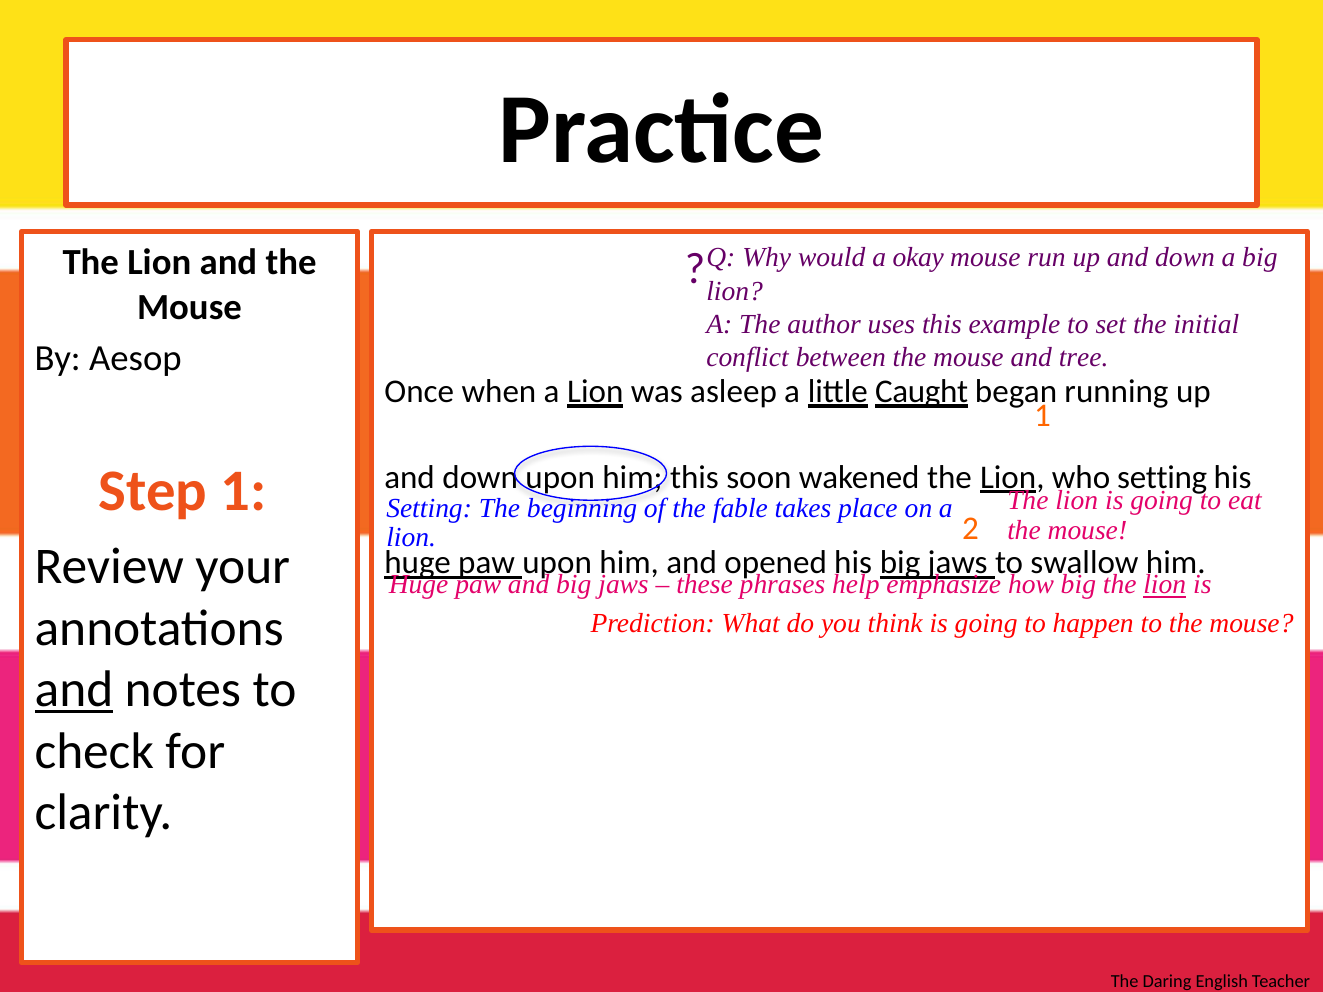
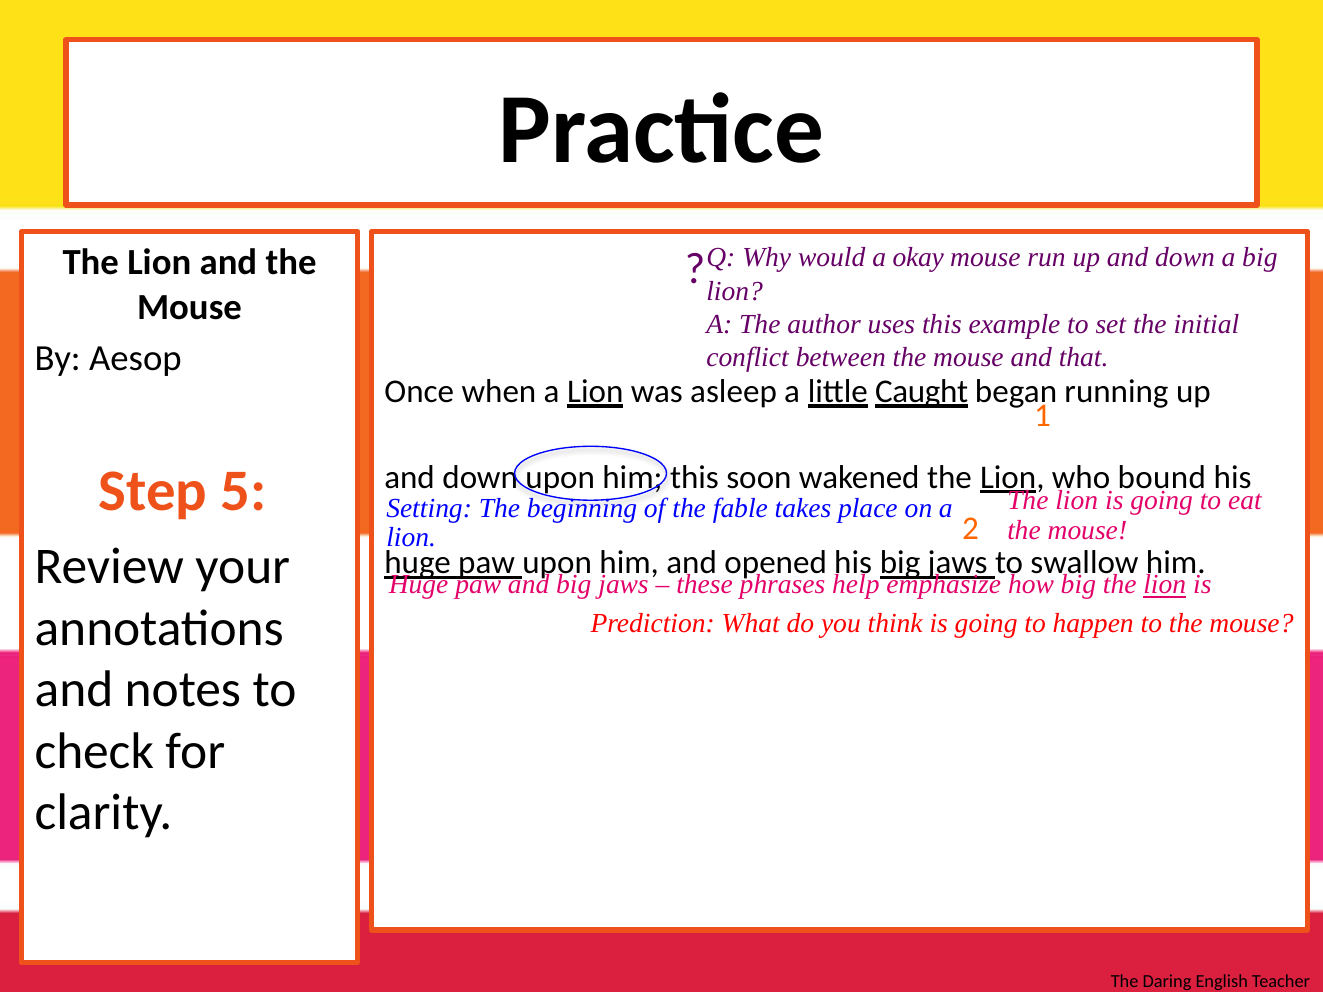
tree: tree -> that (1084, 357)
who setting: setting -> bound (1162, 477)
Step 1: 1 -> 5 (244, 491)
and underline: present -> none (74, 690)
